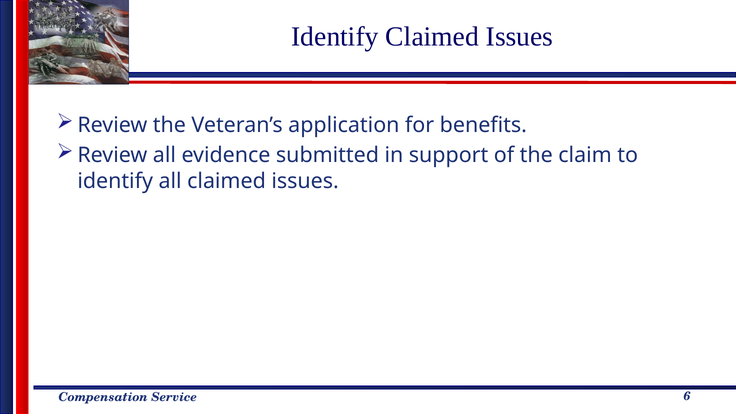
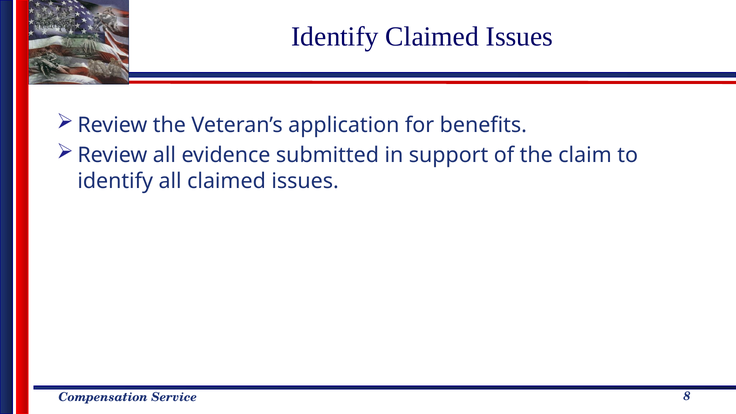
6: 6 -> 8 (687, 396)
